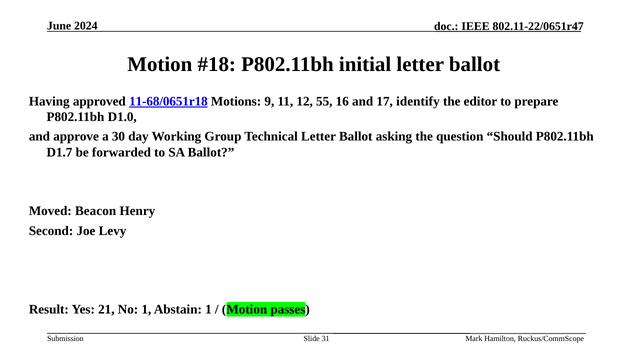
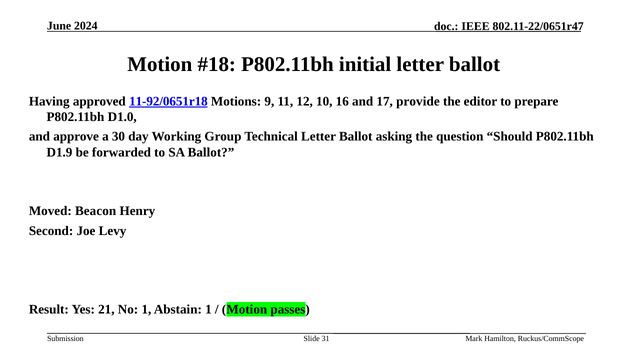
11-68/0651r18: 11-68/0651r18 -> 11-92/0651r18 (168, 101)
55: 55 -> 10 (324, 101)
identify: identify -> provide (418, 101)
D1.7: D1.7 -> D1.9 (59, 152)
